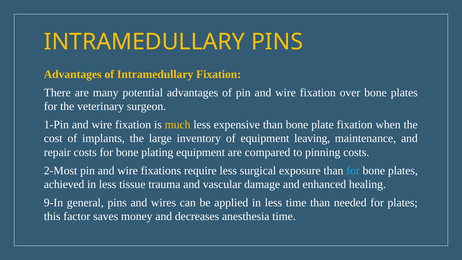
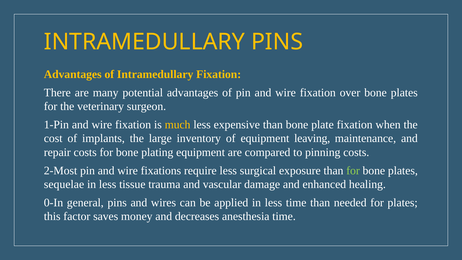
for colour: light blue -> light green (353, 170)
achieved: achieved -> sequelae (64, 184)
9-In: 9-In -> 0-In (54, 203)
